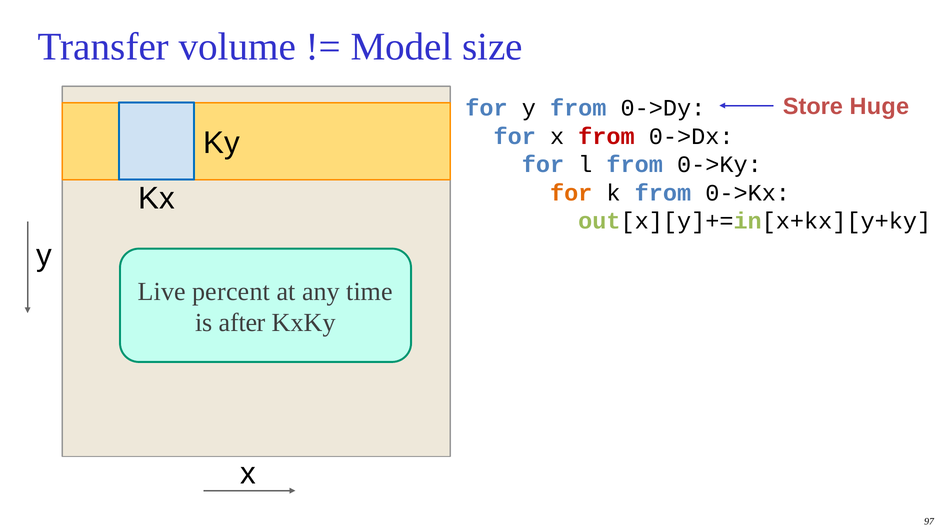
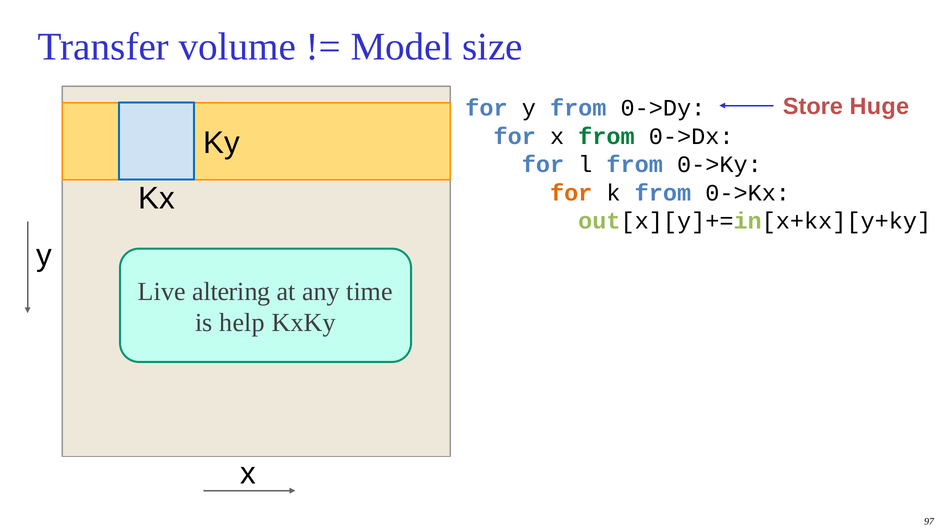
from colour: red -> green (606, 136)
percent: percent -> altering (231, 292)
after: after -> help (242, 323)
